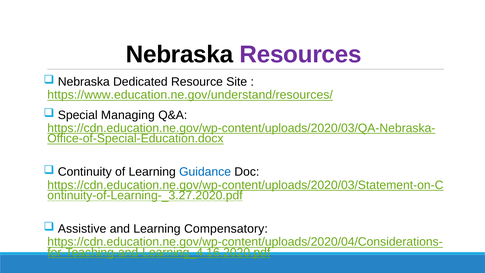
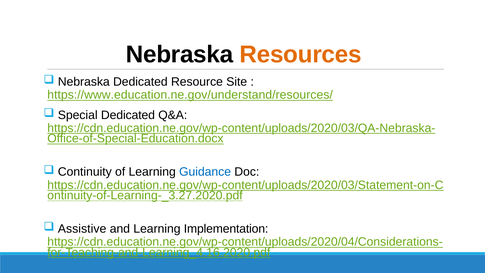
Resources colour: purple -> orange (301, 54)
Special Managing: Managing -> Dedicated (128, 115)
Compensatory: Compensatory -> Implementation (226, 229)
